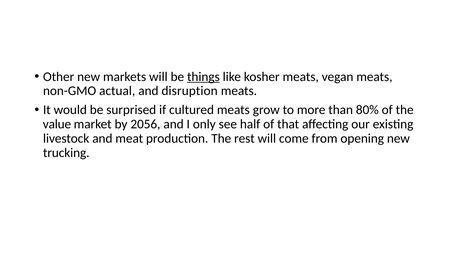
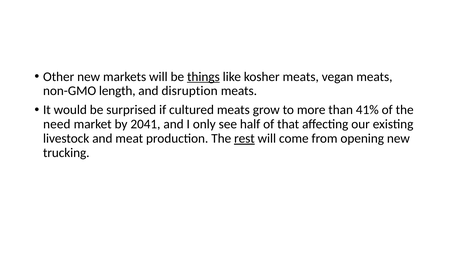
actual: actual -> length (117, 91)
80%: 80% -> 41% (367, 110)
value: value -> need (57, 124)
2056: 2056 -> 2041 (145, 124)
rest underline: none -> present (244, 138)
